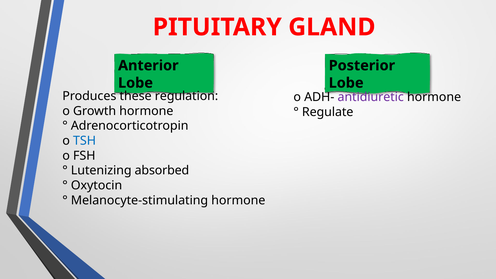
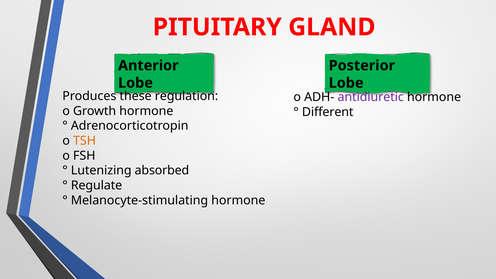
Regulate: Regulate -> Different (328, 112)
TSH colour: blue -> orange (85, 141)
Oxytocin: Oxytocin -> Regulate (97, 185)
